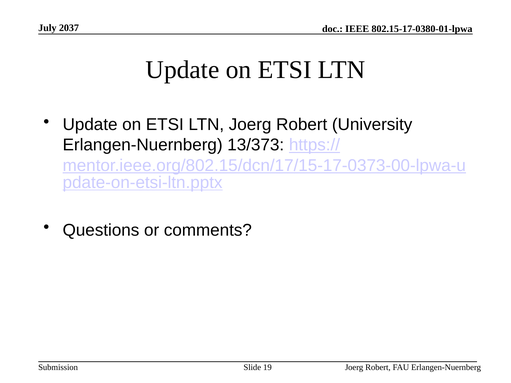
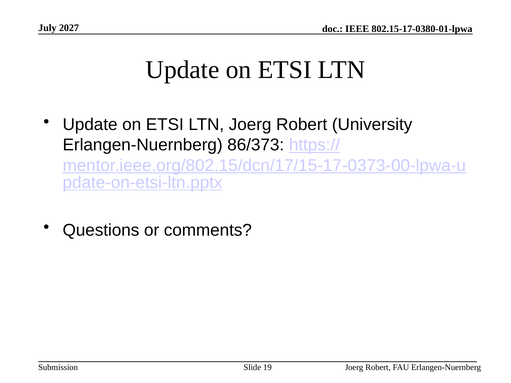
2037: 2037 -> 2027 (69, 28)
13/373: 13/373 -> 86/373 (256, 145)
